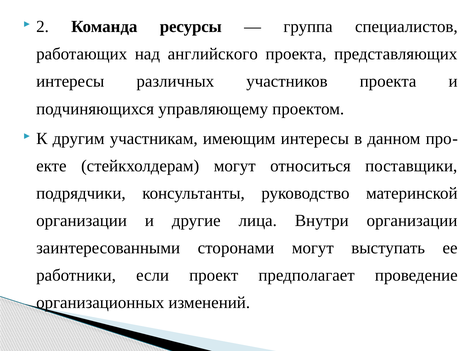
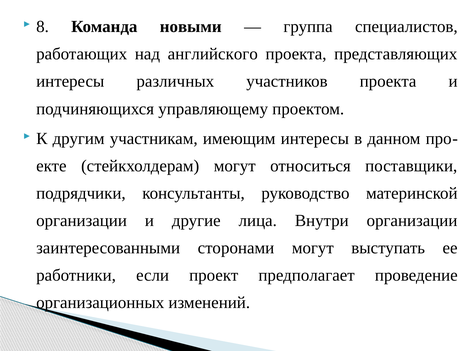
2: 2 -> 8 (43, 27)
ресурсы: ресурсы -> новыми (191, 27)
